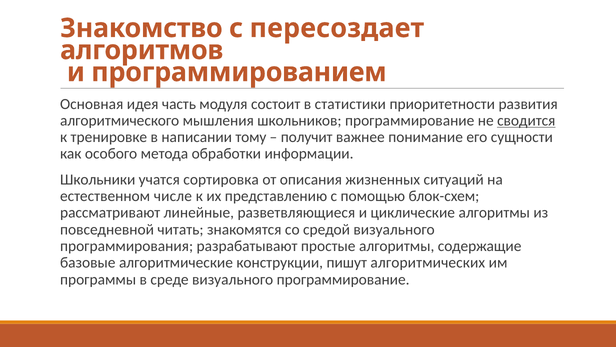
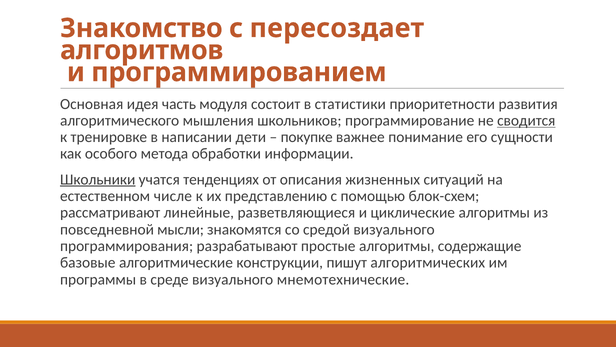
тому: тому -> дети (251, 137)
получит: получит -> покупке (307, 137)
Школьники underline: none -> present (98, 179)
сортировка: сортировка -> тенденциях (221, 179)
читать: читать -> мысли (181, 229)
визуального программирование: программирование -> мнемотехнические (343, 279)
